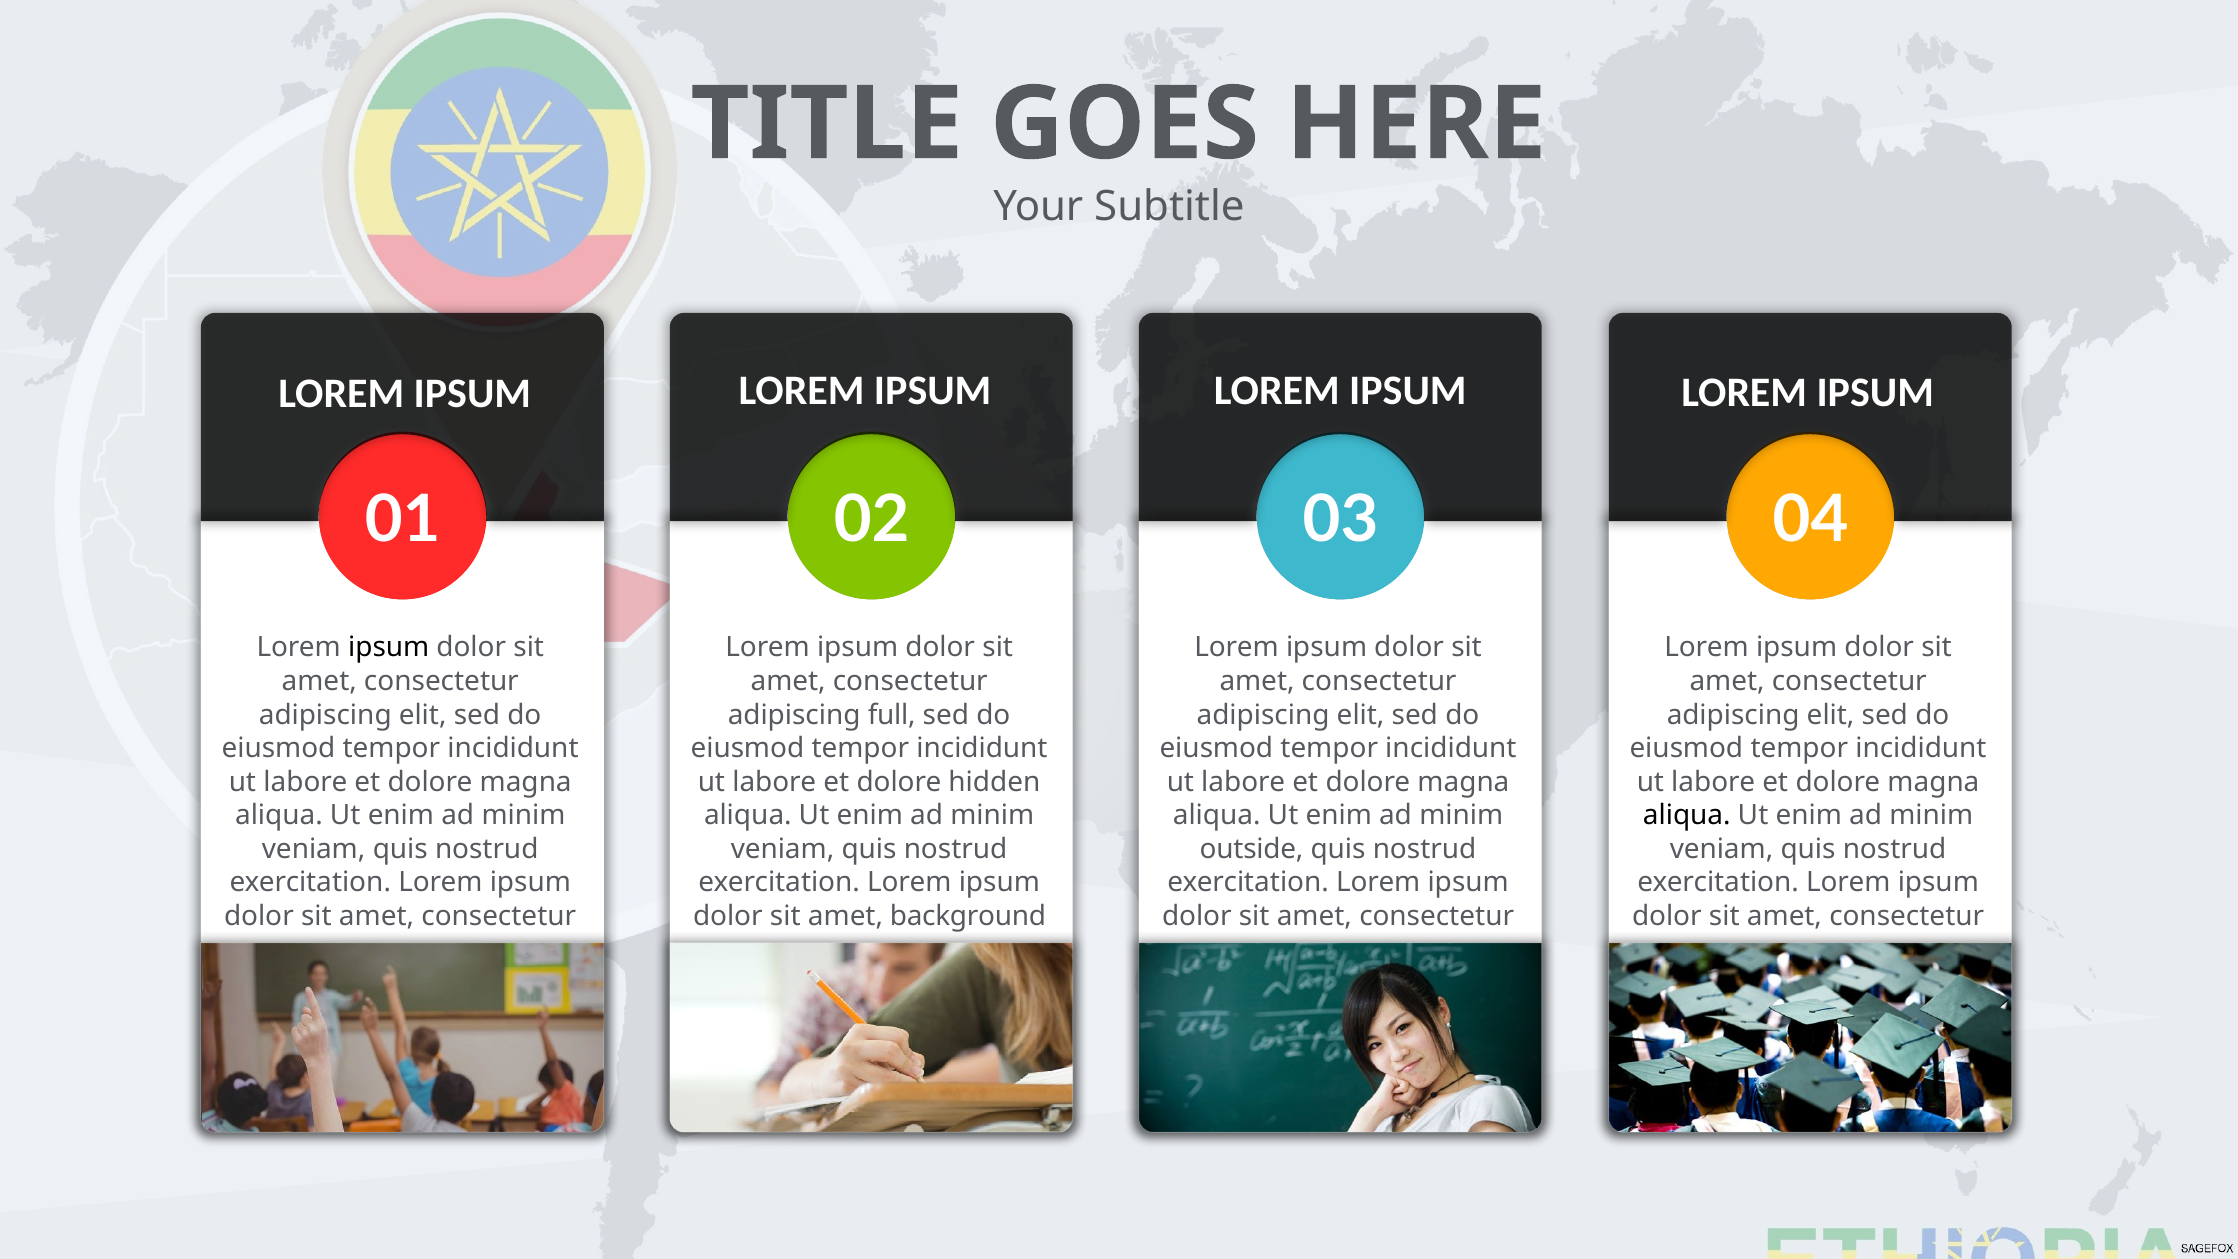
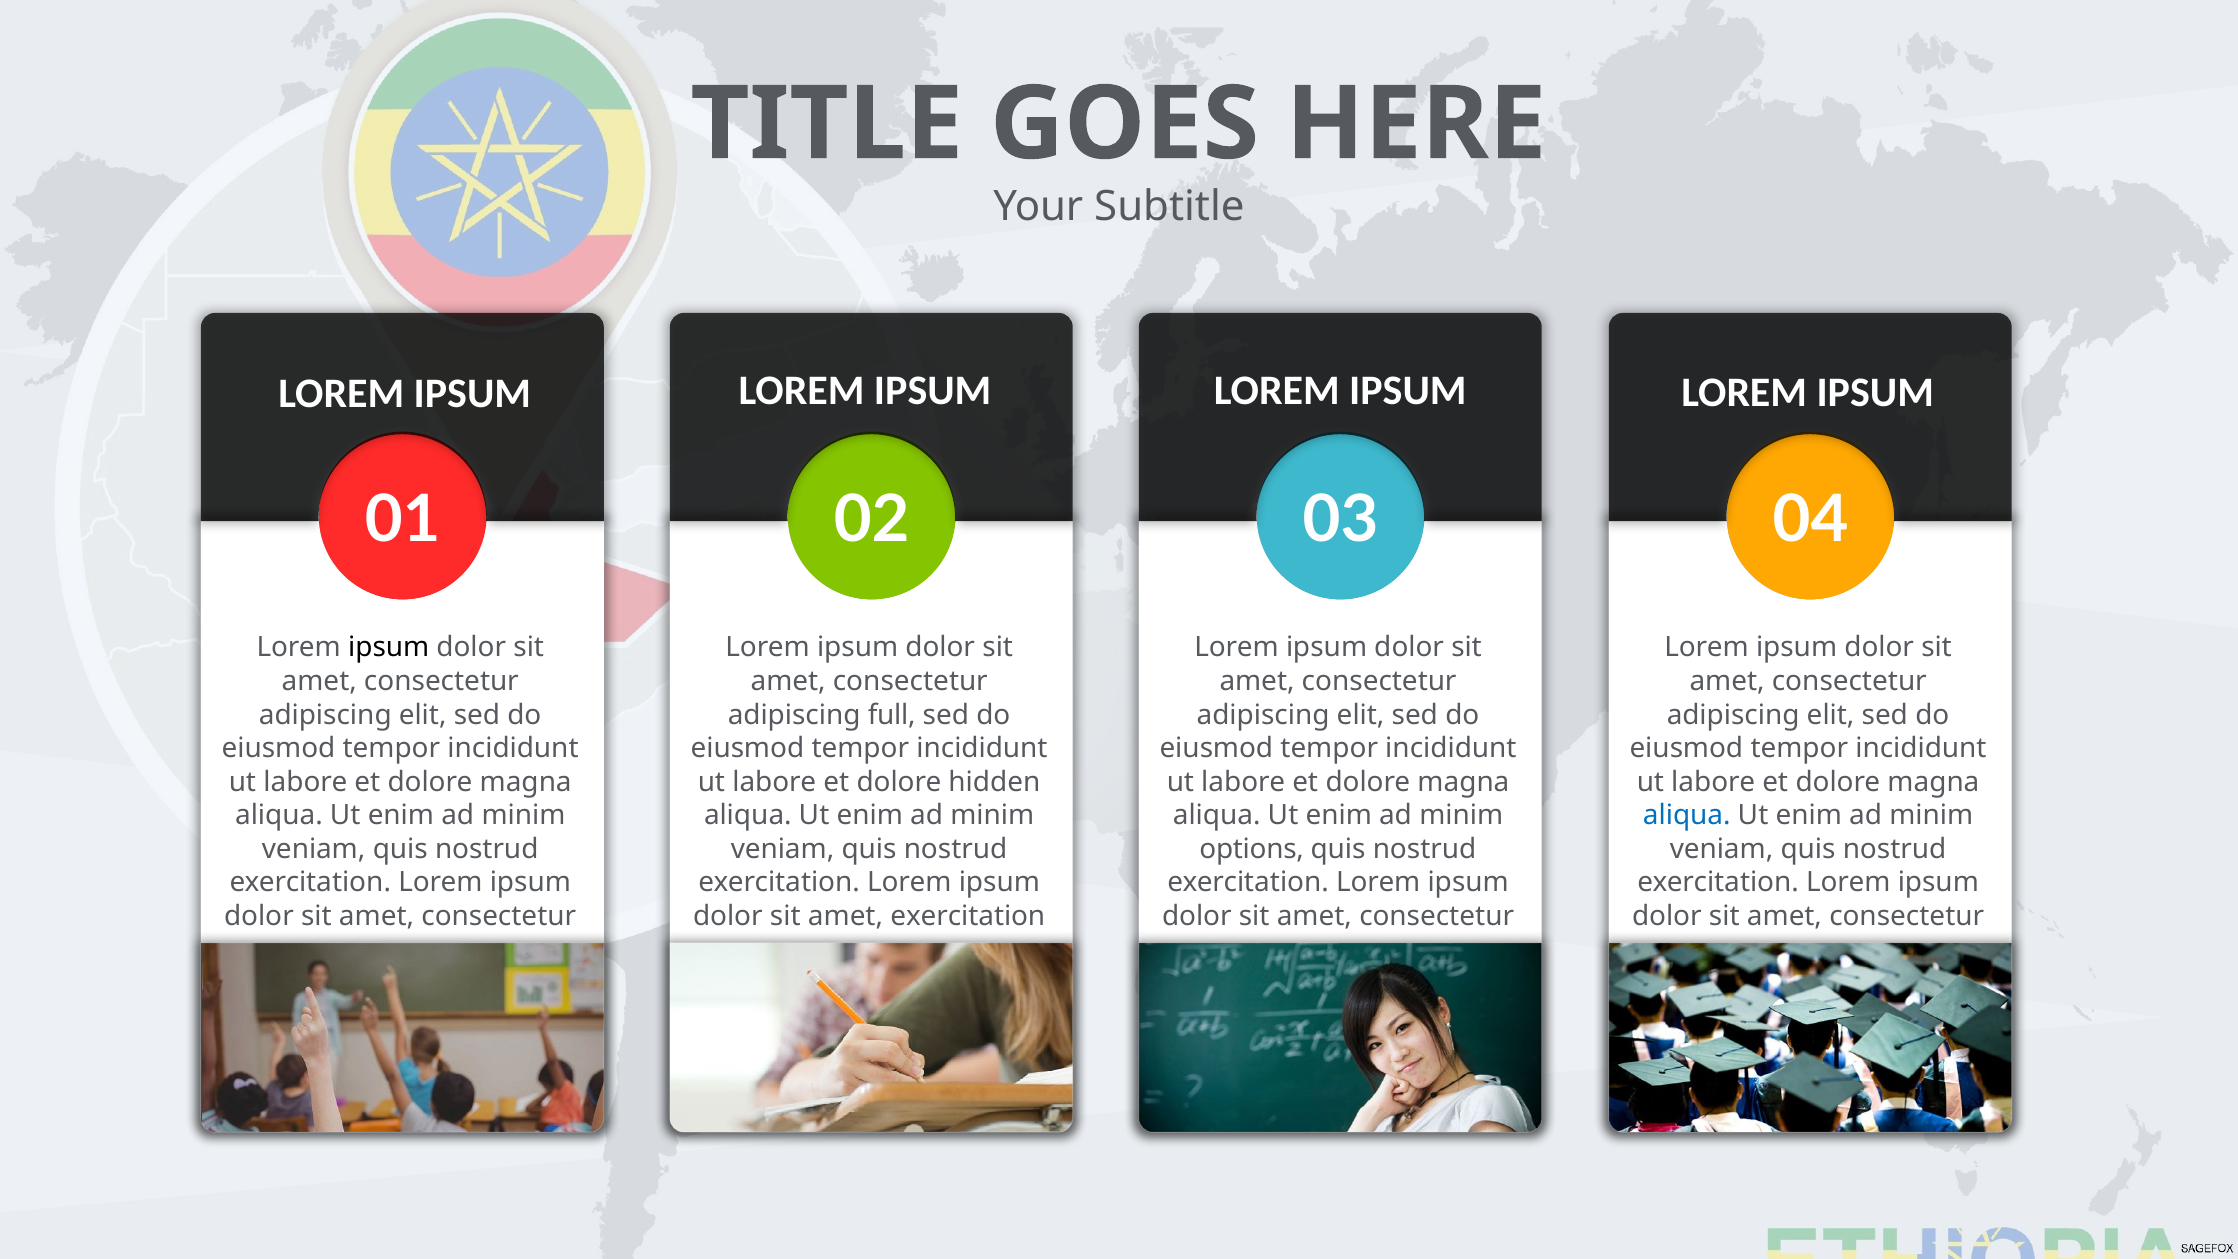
aliqua colour: black -> blue (1687, 815)
outside: outside -> options (1252, 849)
amet background: background -> exercitation (968, 916)
